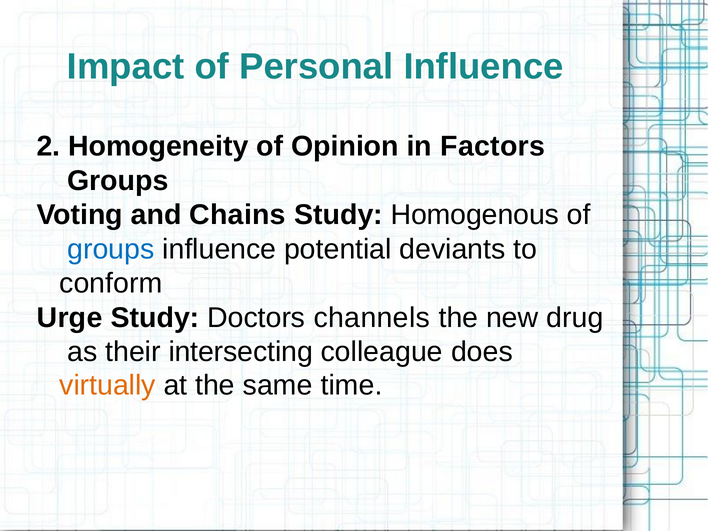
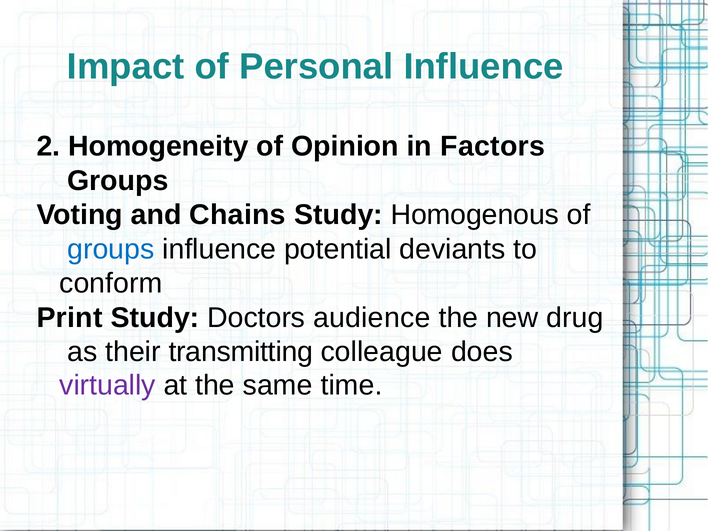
Urge: Urge -> Print (70, 318)
channels: channels -> audience (372, 318)
intersecting: intersecting -> transmitting (241, 352)
virtually colour: orange -> purple (108, 385)
